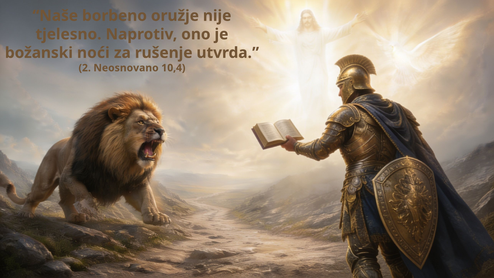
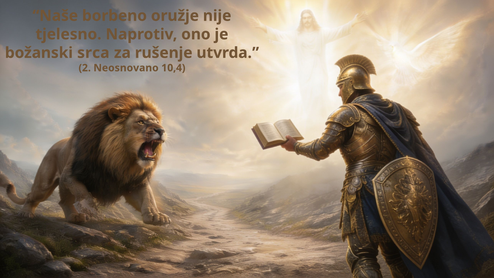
noći: noći -> srca (93, 53)
